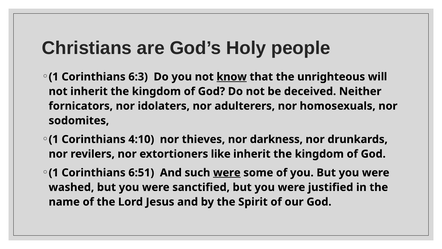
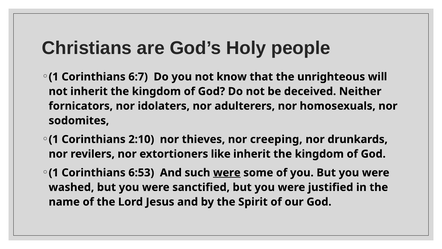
6:3: 6:3 -> 6:7 (138, 77)
know underline: present -> none (232, 77)
4:10: 4:10 -> 2:10 (141, 139)
darkness: darkness -> creeping (276, 139)
6:51: 6:51 -> 6:53 (141, 172)
